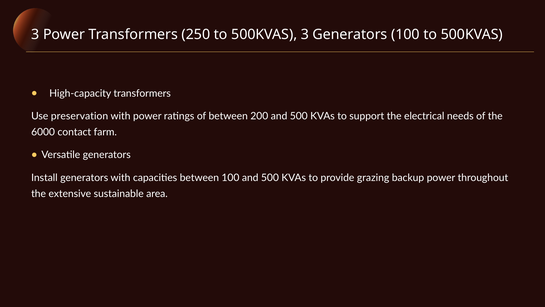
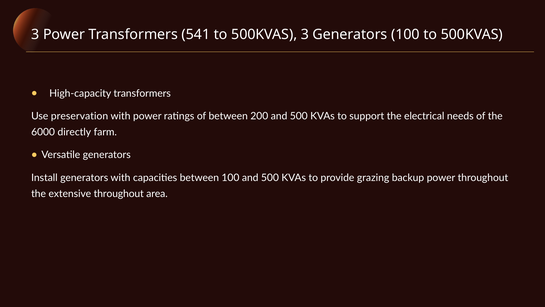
250: 250 -> 541 (196, 34)
contact: contact -> directly (74, 132)
extensive sustainable: sustainable -> throughout (119, 193)
